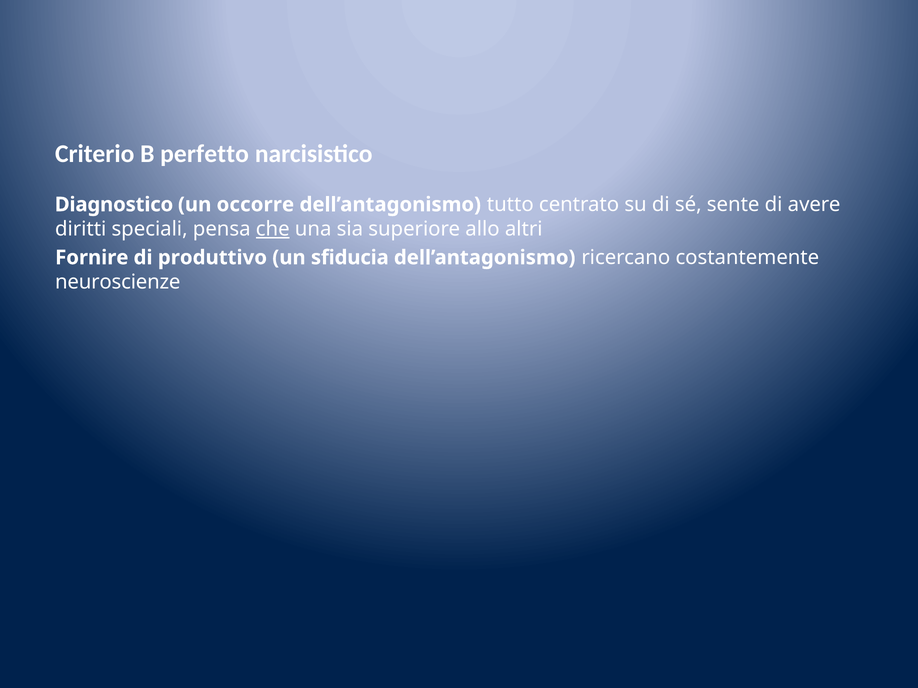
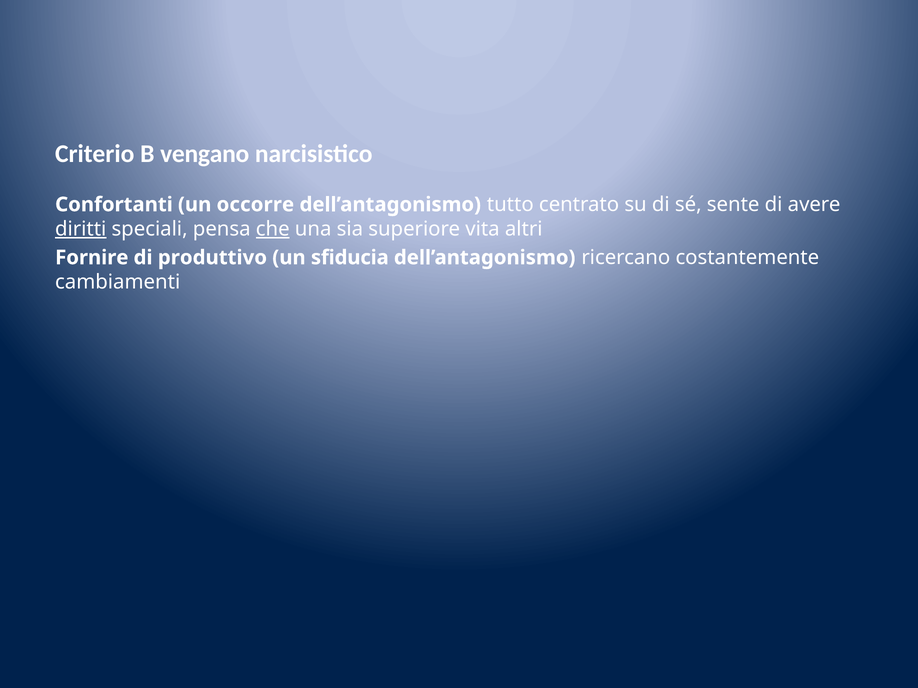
perfetto: perfetto -> vengano (205, 154)
Diagnostico: Diagnostico -> Confortanti (114, 205)
diritti underline: none -> present (81, 229)
allo: allo -> vita (483, 229)
neuroscienze: neuroscienze -> cambiamenti (118, 282)
